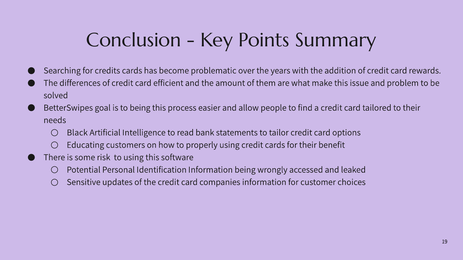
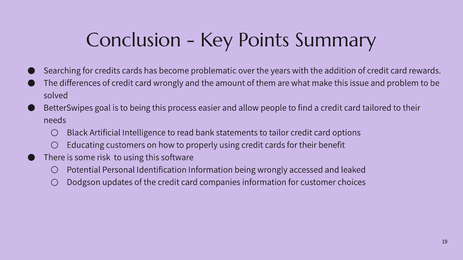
card efficient: efficient -> wrongly (168, 83)
Sensitive: Sensitive -> Dodgson (84, 182)
